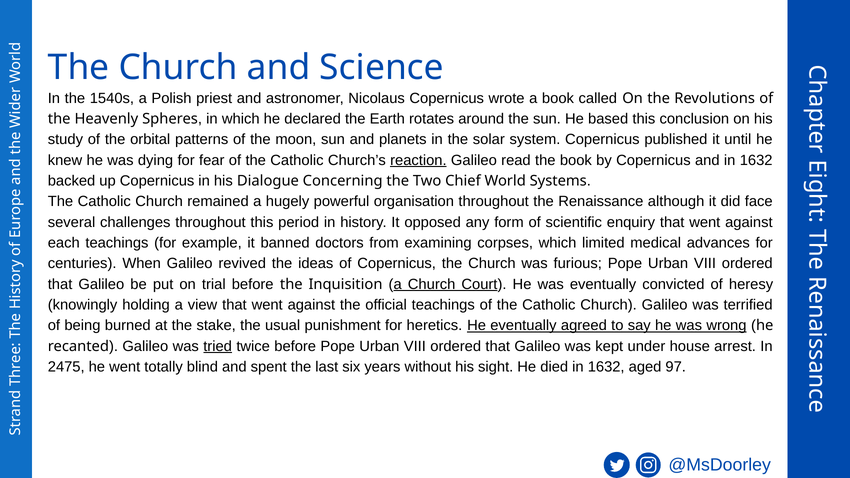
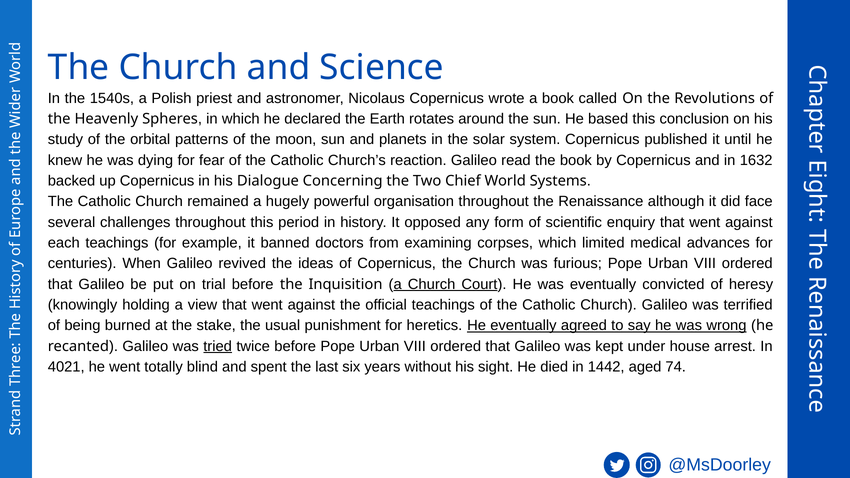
reaction underline: present -> none (418, 160)
2475: 2475 -> 4021 (66, 367)
died in 1632: 1632 -> 1442 (606, 367)
97: 97 -> 74 (676, 367)
